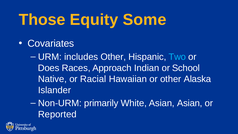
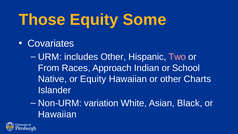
Two colour: light blue -> pink (177, 57)
Does: Does -> From (49, 68)
or Racial: Racial -> Equity (93, 79)
Alaska: Alaska -> Charts (197, 79)
primarily: primarily -> variation (101, 103)
Asian Asian: Asian -> Black (190, 103)
Reported: Reported -> Hawaiian (57, 114)
